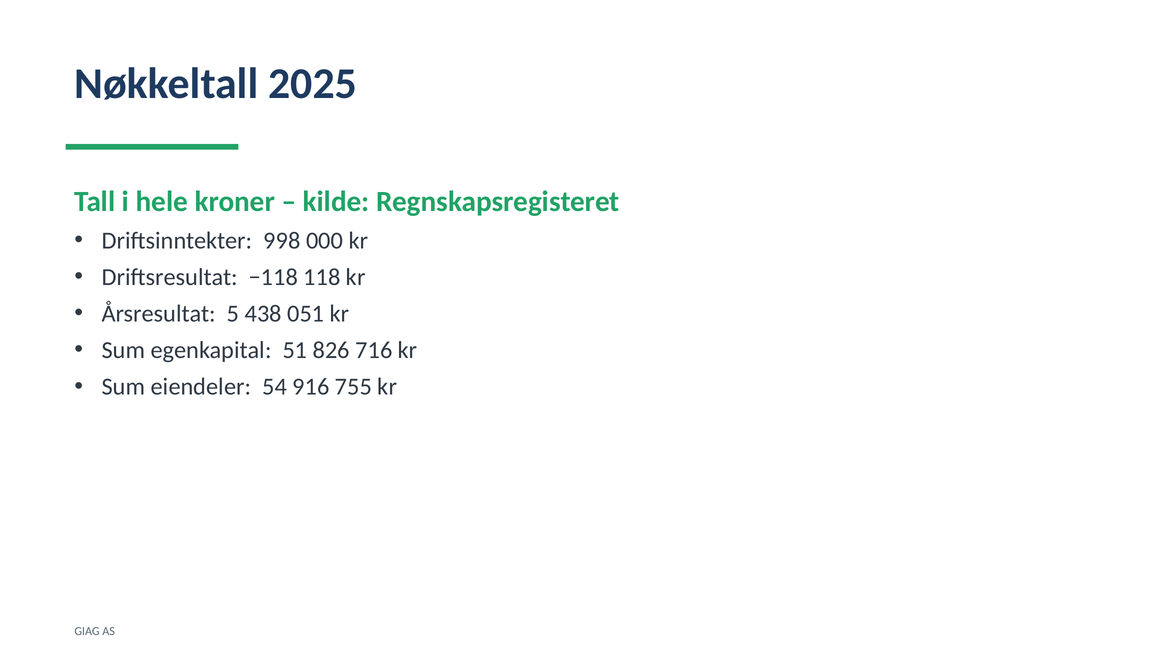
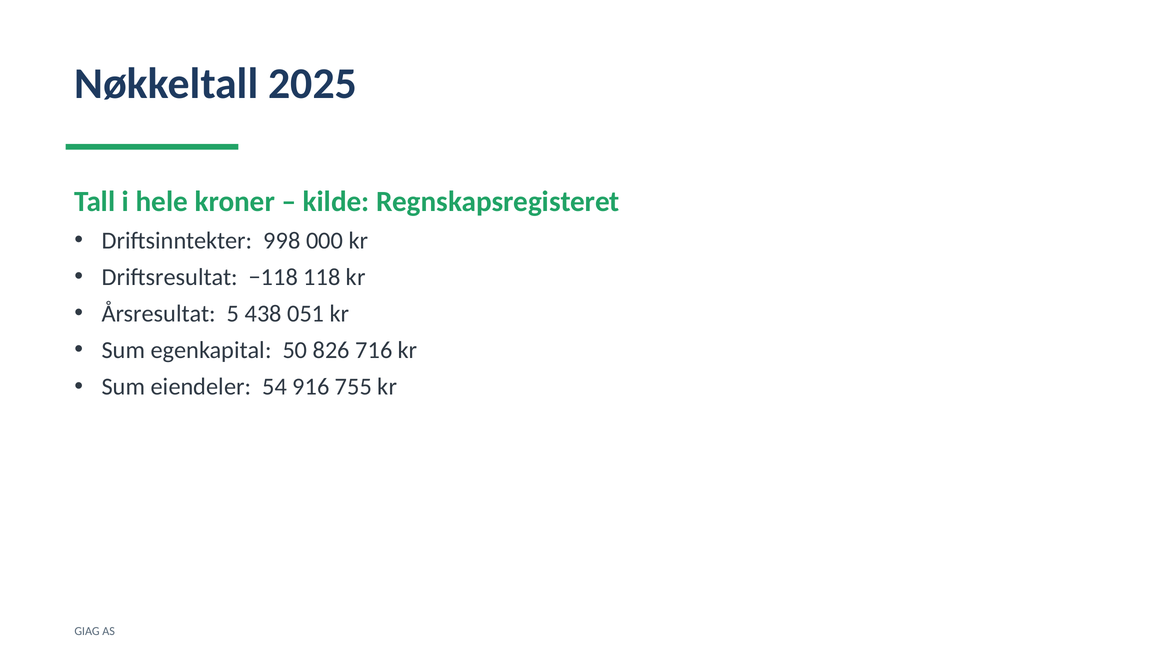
51: 51 -> 50 (295, 350)
